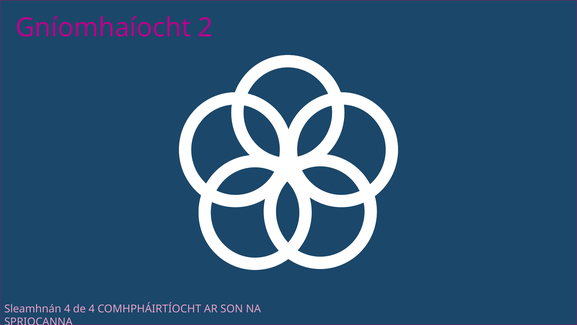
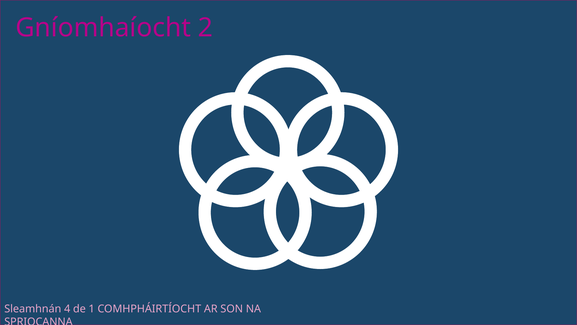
de 4: 4 -> 1 (92, 308)
